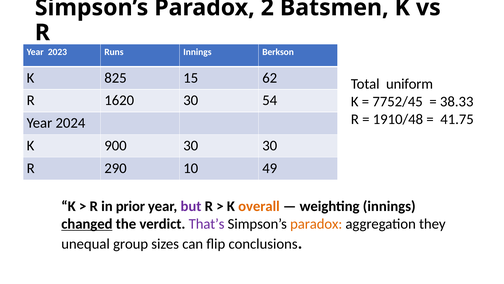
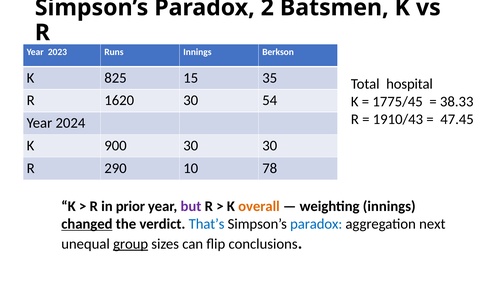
62: 62 -> 35 (270, 78)
uniform: uniform -> hospital (410, 84)
7752/45: 7752/45 -> 1775/45 (398, 101)
1910/48: 1910/48 -> 1910/43 (398, 119)
41.75: 41.75 -> 47.45 (457, 119)
49: 49 -> 78 (270, 168)
That’s colour: purple -> blue (207, 224)
paradox colour: orange -> blue (316, 224)
they: they -> next (432, 224)
group underline: none -> present (131, 243)
